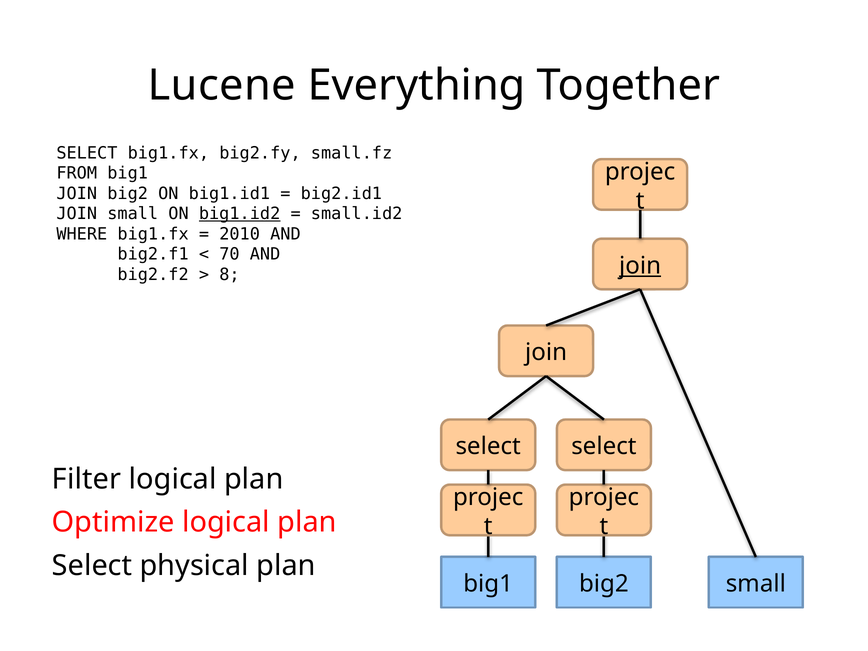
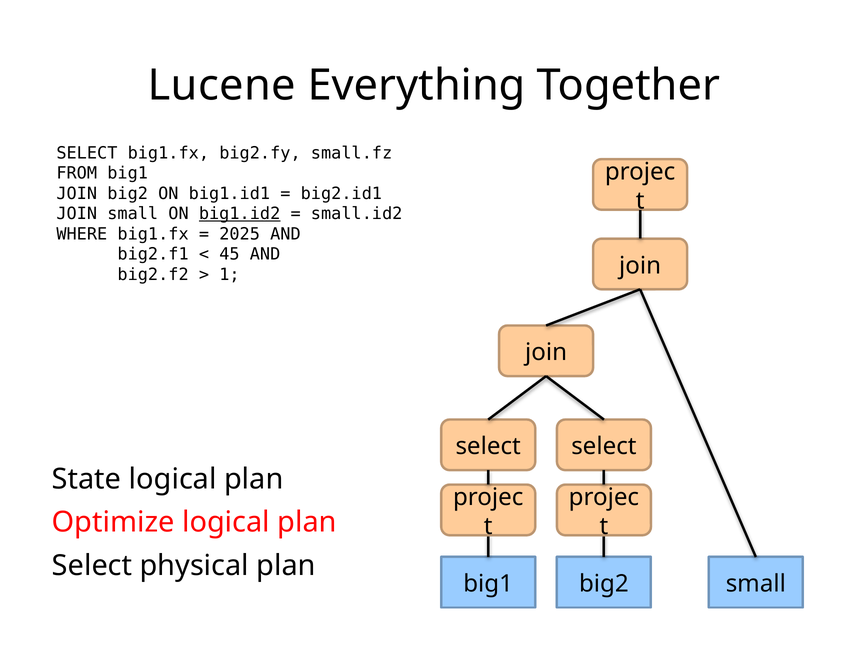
2010: 2010 -> 2025 (240, 234)
70: 70 -> 45 (229, 254)
join underline: present -> none (640, 266)
8: 8 -> 1 (229, 275)
Filter: Filter -> State (87, 479)
